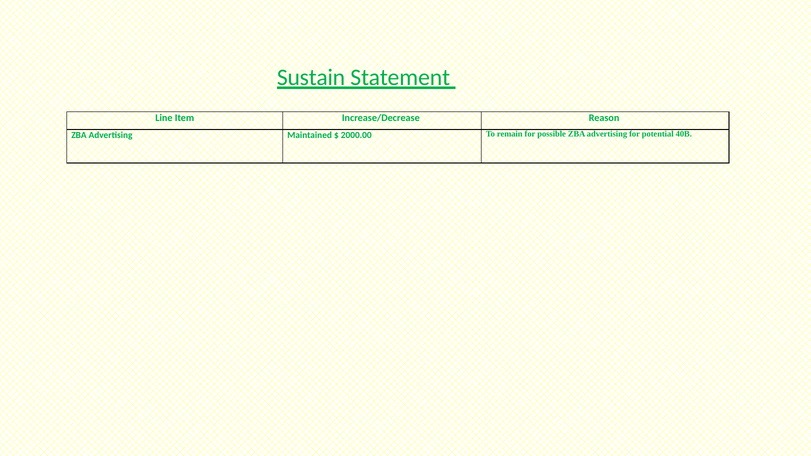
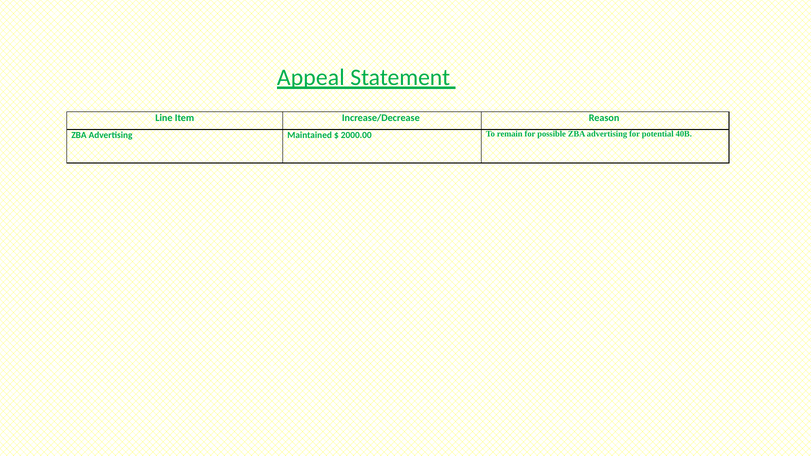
Sustain: Sustain -> Appeal (311, 78)
